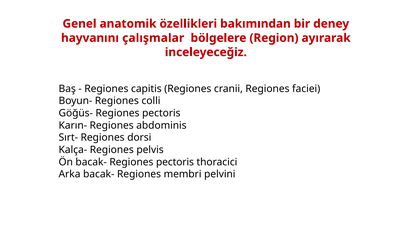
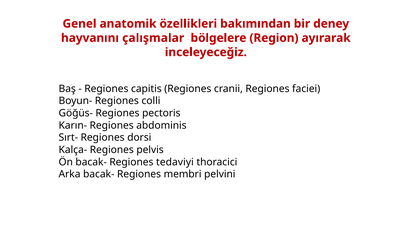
bacak- Regiones pectoris: pectoris -> tedaviyi (175, 162)
